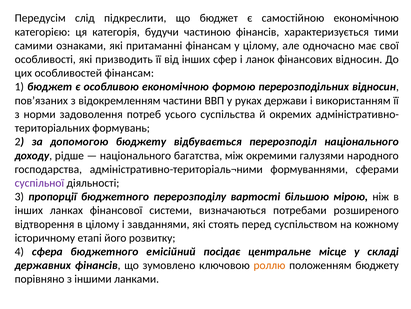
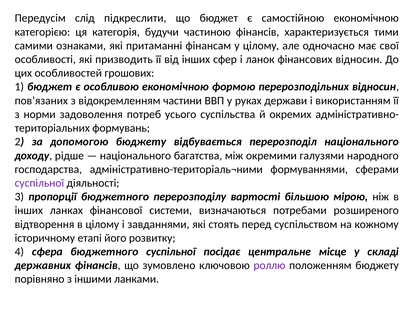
особливостей фінансам: фінансам -> грошових (129, 73)
бюджетного емісійний: емісійний -> суспільної (171, 251)
роллю colour: orange -> purple (269, 265)
